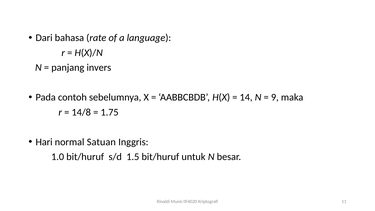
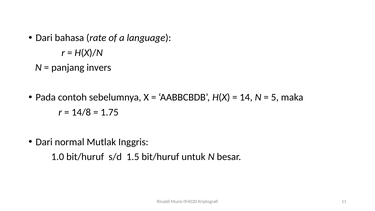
9: 9 -> 5 (275, 97)
Hari: Hari -> Dari (44, 142)
Satuan: Satuan -> Mutlak (101, 142)
